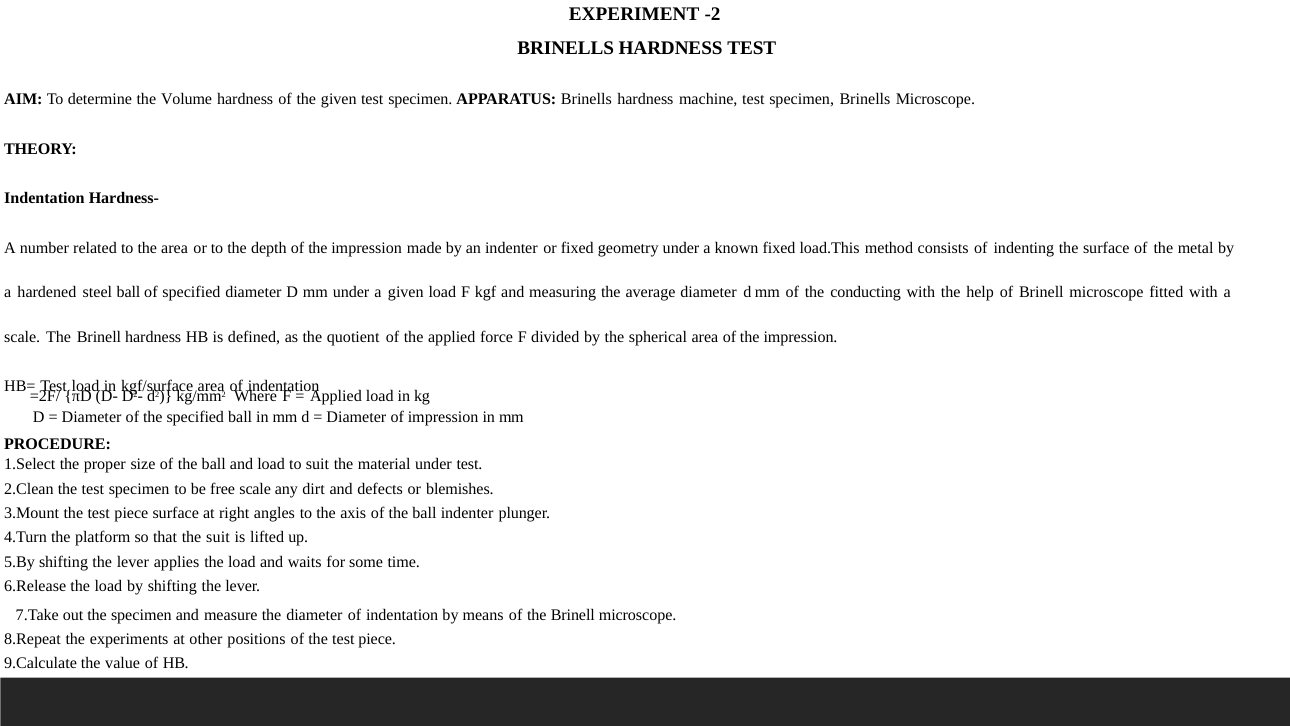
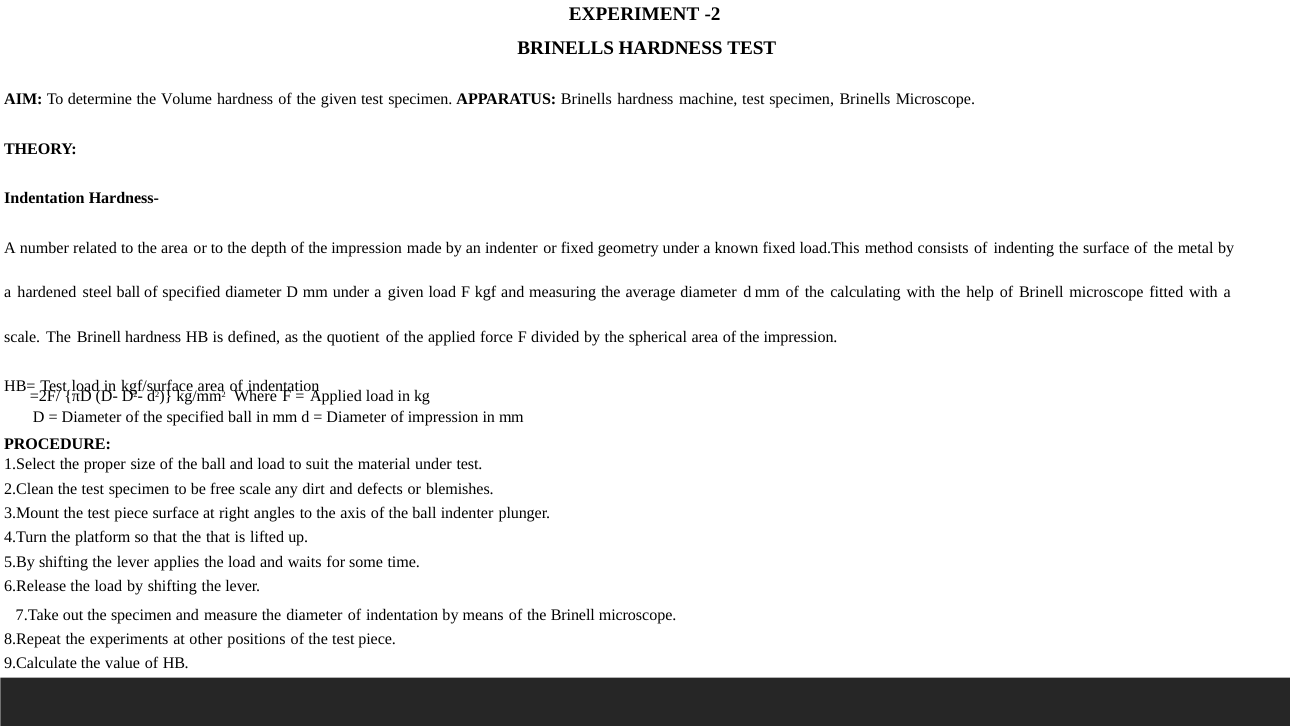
conducting: conducting -> calculating (866, 292)
the suit: suit -> that (218, 537)
